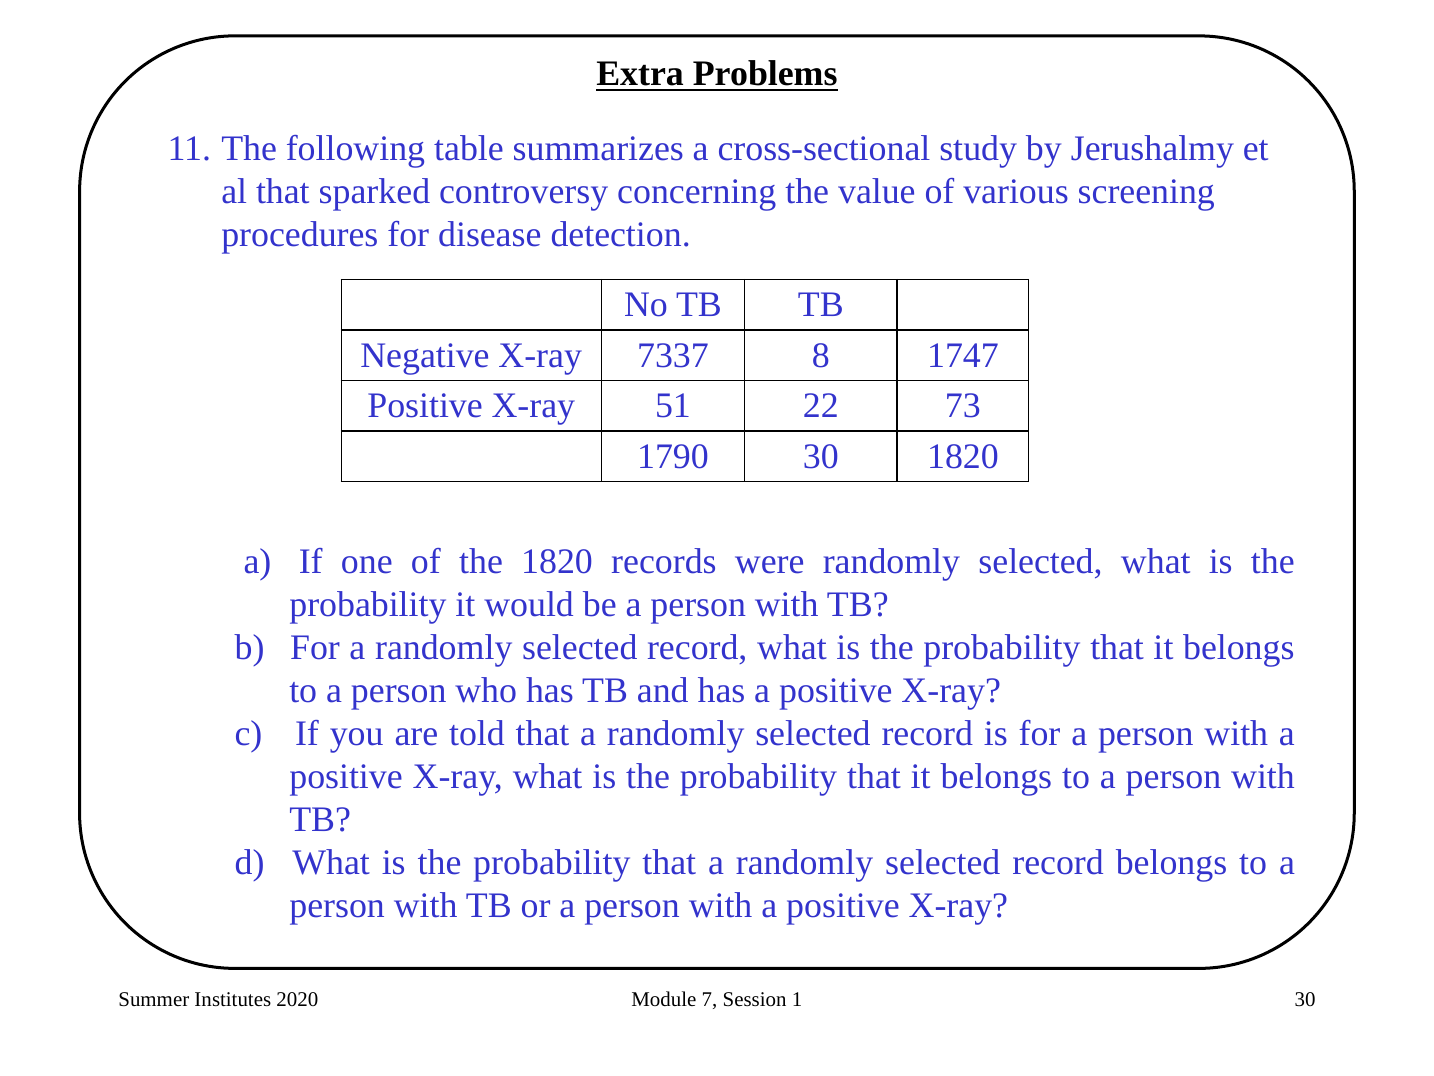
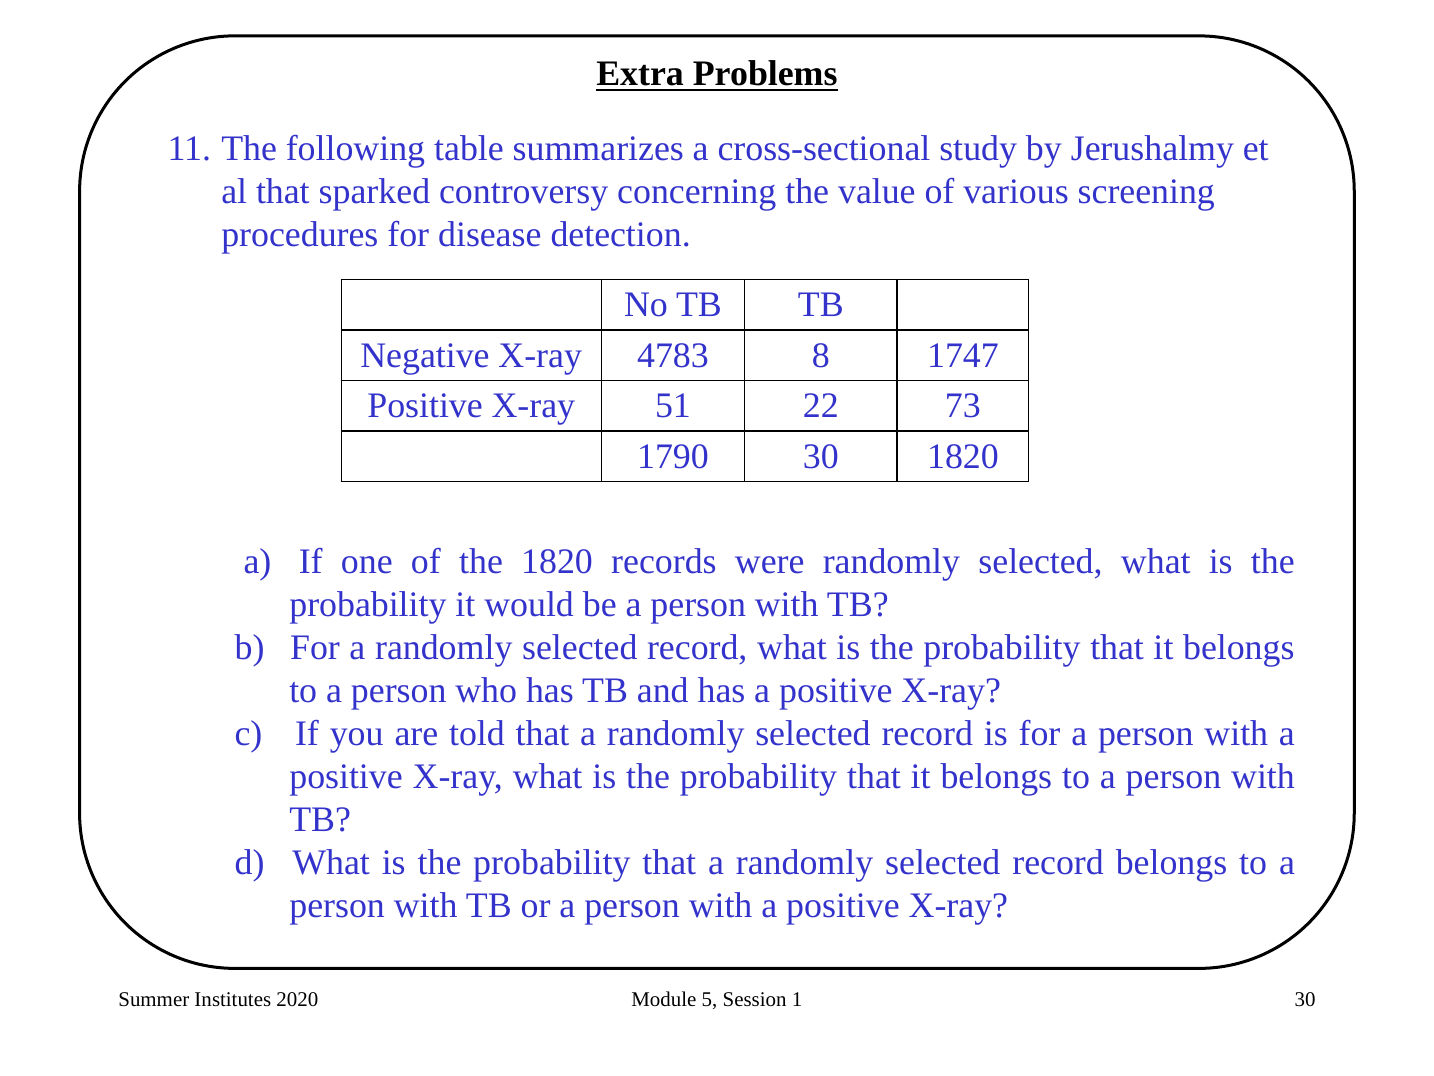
7337: 7337 -> 4783 (673, 355)
7: 7 -> 5 (710, 999)
